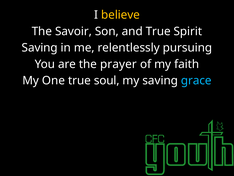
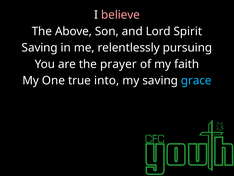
believe colour: yellow -> pink (121, 15)
Savoir: Savoir -> Above (73, 31)
and True: True -> Lord (158, 31)
soul: soul -> into (107, 80)
